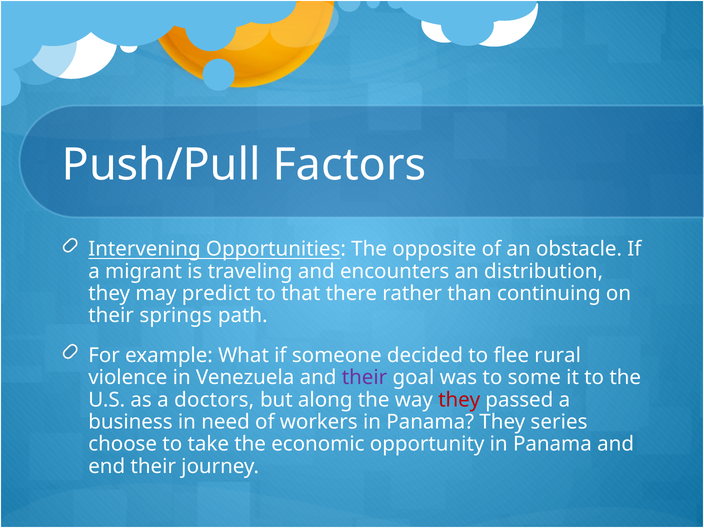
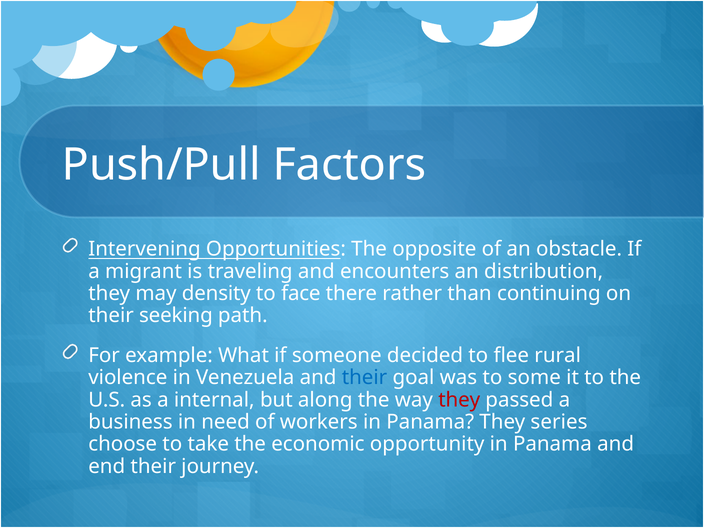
predict: predict -> density (216, 294)
that: that -> face (301, 294)
springs: springs -> seeking (176, 316)
their colour: purple -> blue (365, 378)
doctors: doctors -> internal (214, 400)
